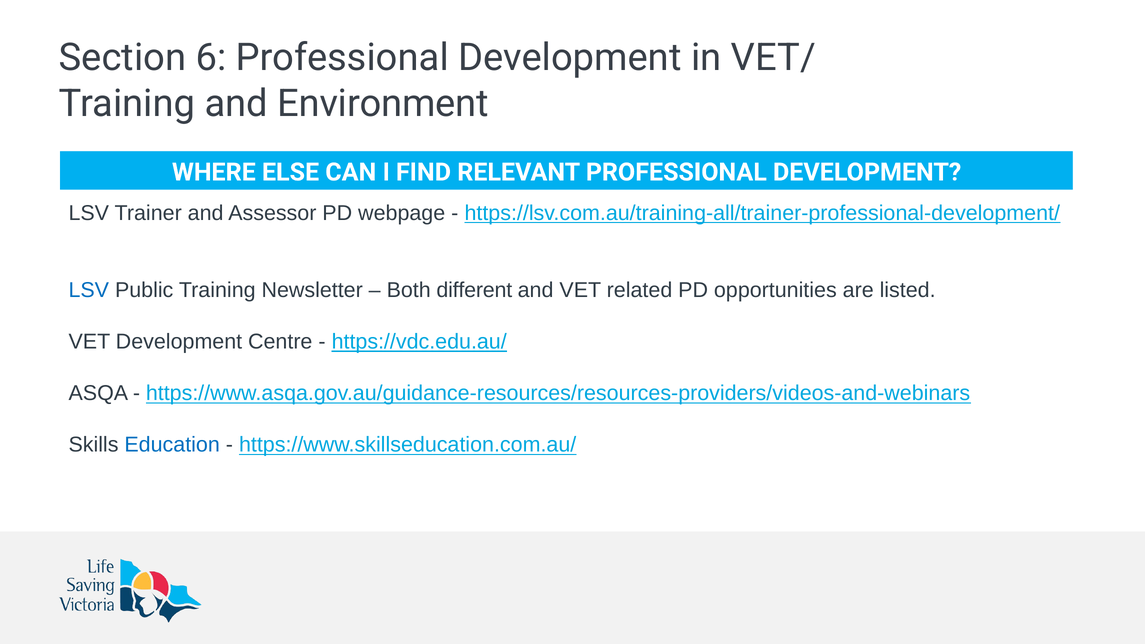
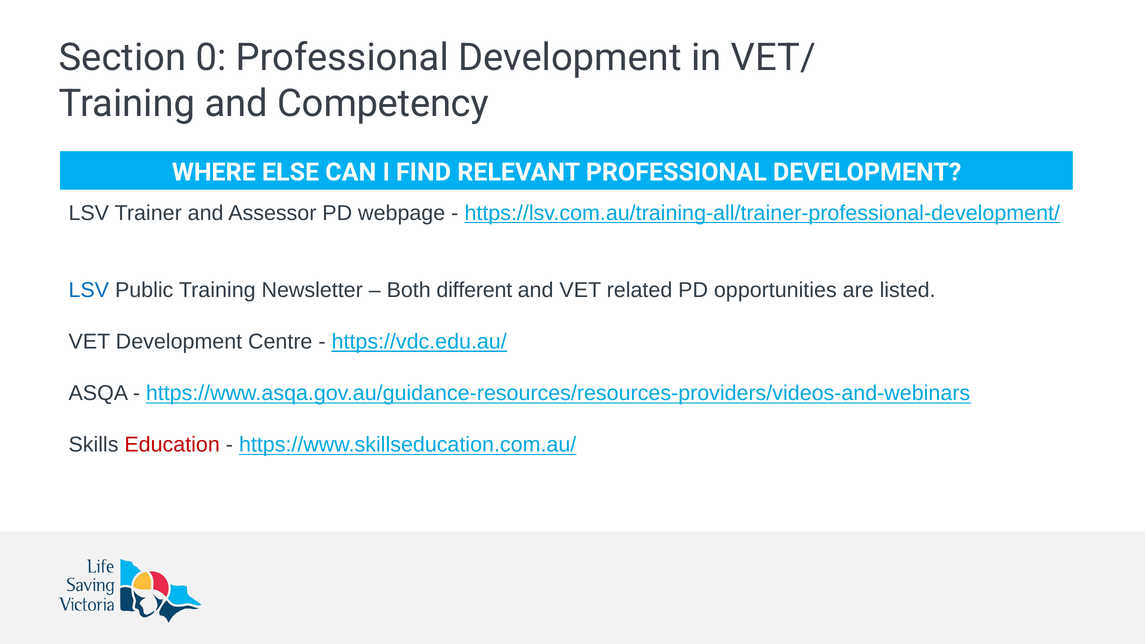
6: 6 -> 0 (211, 58)
Environment: Environment -> Competency (383, 103)
Education colour: blue -> red (172, 445)
